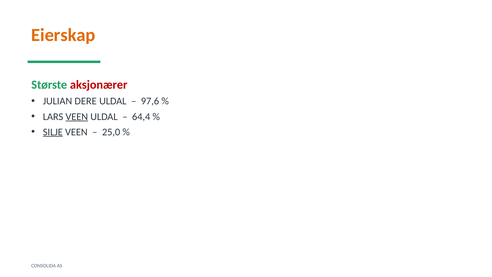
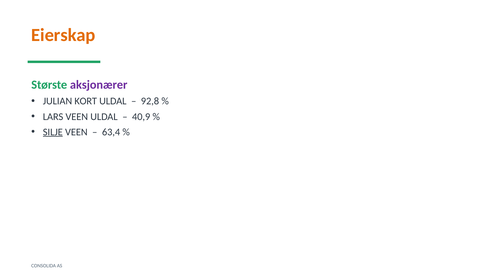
aksjonærer colour: red -> purple (99, 85)
DERE: DERE -> KORT (86, 101)
97,6: 97,6 -> 92,8 (150, 101)
VEEN underline: present -> none (77, 117)
64,4: 64,4 -> 40,9 (141, 117)
25,0: 25,0 -> 63,4 (111, 132)
